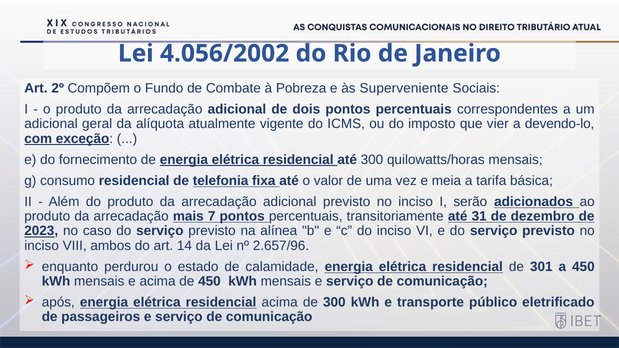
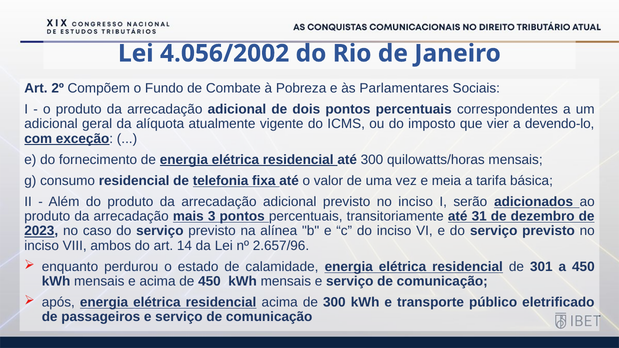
Superveniente: Superveniente -> Parlamentares (404, 88)
7: 7 -> 3 (212, 216)
